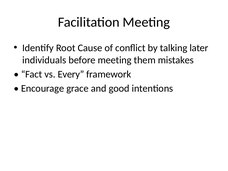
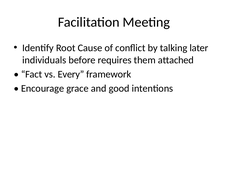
before meeting: meeting -> requires (115, 60)
mistakes: mistakes -> attached (176, 60)
